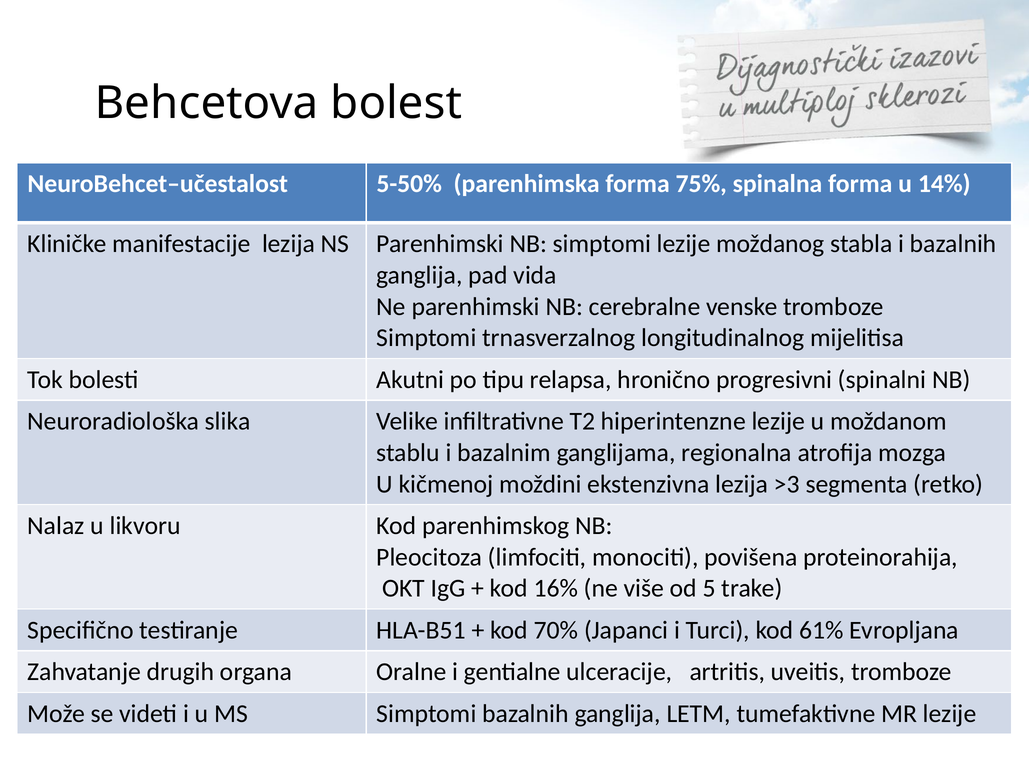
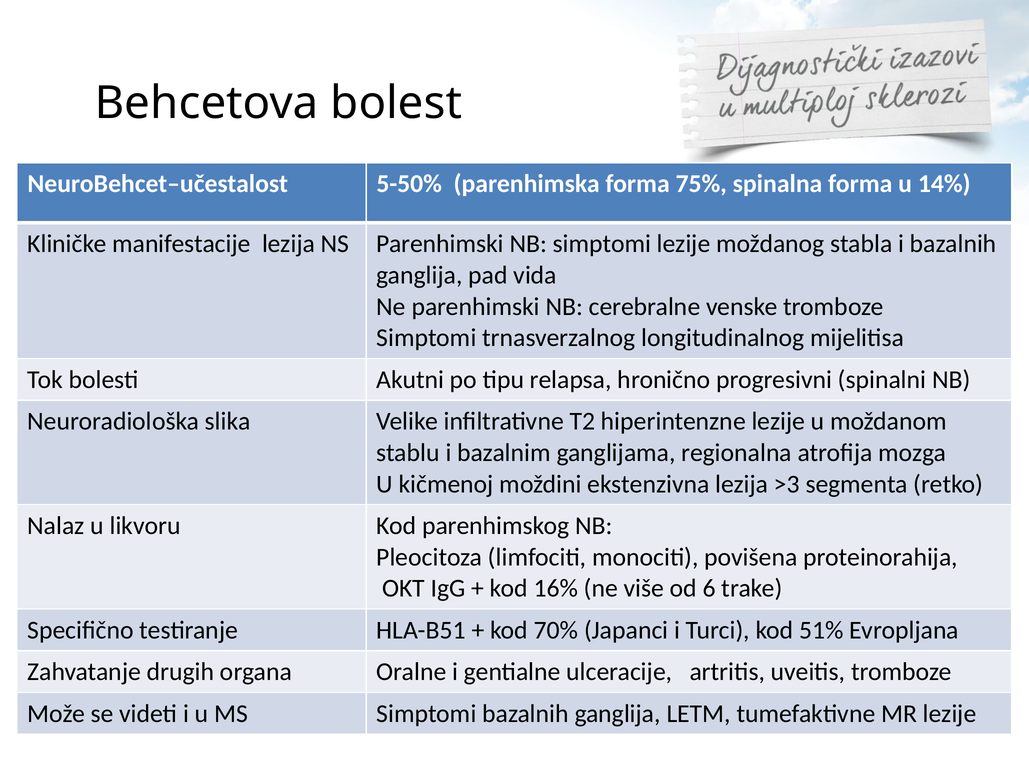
5: 5 -> 6 (709, 589)
61%: 61% -> 51% (821, 631)
